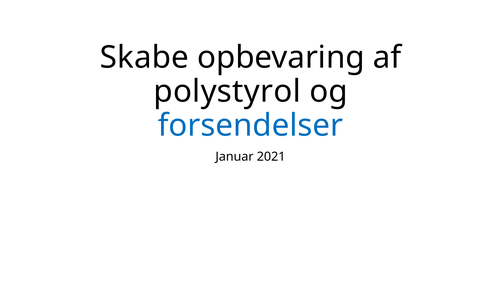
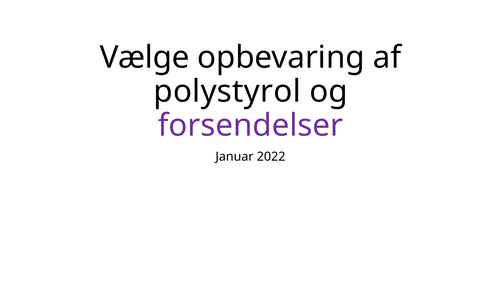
Skabe: Skabe -> Vælge (145, 58)
forsendelser colour: blue -> purple (250, 125)
2021: 2021 -> 2022 (271, 157)
